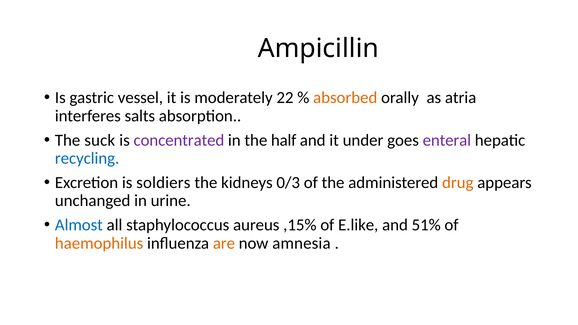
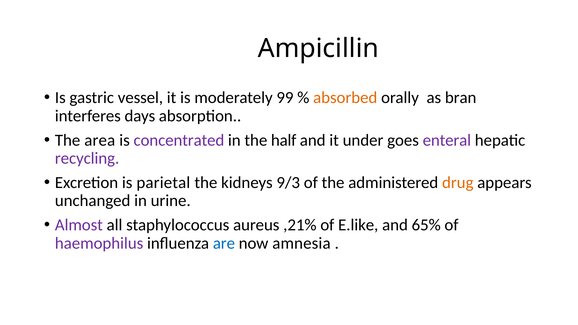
22: 22 -> 99 (285, 98)
atria: atria -> bran (461, 98)
salts: salts -> days (140, 116)
suck: suck -> area (100, 140)
recycling colour: blue -> purple (87, 158)
soldiers: soldiers -> parietal (163, 183)
0/3: 0/3 -> 9/3 (288, 183)
Almost colour: blue -> purple (79, 225)
,15%: ,15% -> ,21% (300, 225)
51%: 51% -> 65% (426, 225)
haemophilus colour: orange -> purple (99, 243)
are colour: orange -> blue (224, 243)
